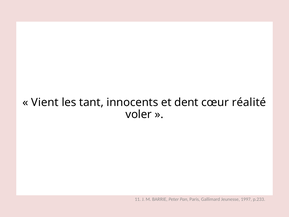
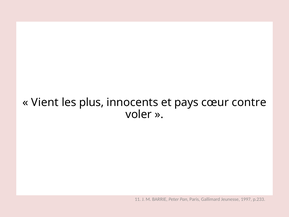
tant: tant -> plus (91, 102)
dent: dent -> pays (186, 102)
réalité: réalité -> contre (249, 102)
